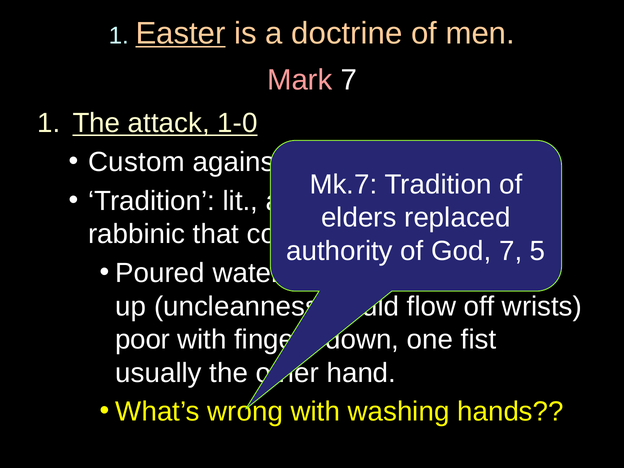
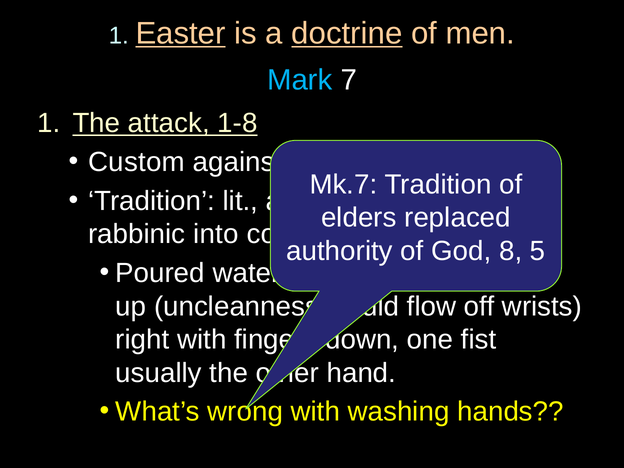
doctrine underline: none -> present (347, 33)
Mark colour: pink -> light blue (300, 80)
1-0: 1-0 -> 1-8 (237, 123)
that: that -> into (216, 234)
7: 7 -> 8 (511, 251)
poor: poor -> right (142, 340)
